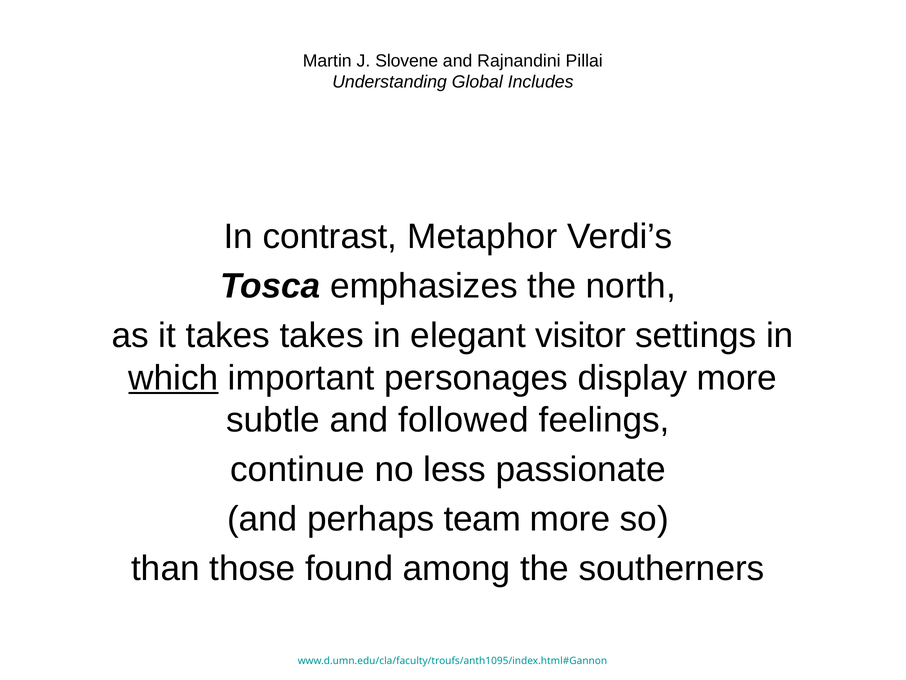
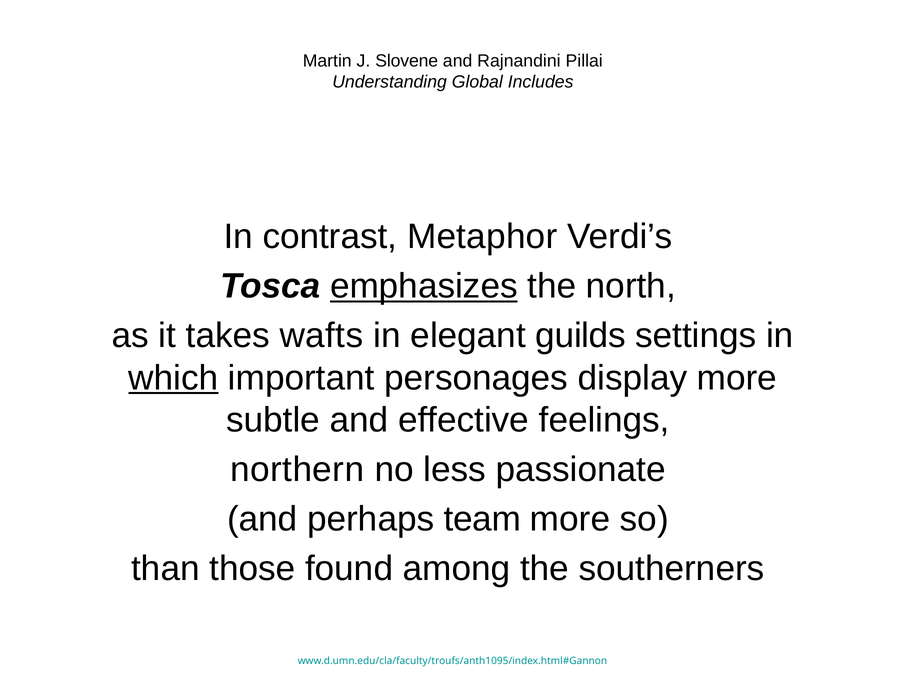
emphasizes underline: none -> present (424, 286)
takes takes: takes -> wafts (321, 335)
visitor: visitor -> guilds (581, 335)
followed: followed -> effective (464, 420)
continue: continue -> northern (297, 469)
